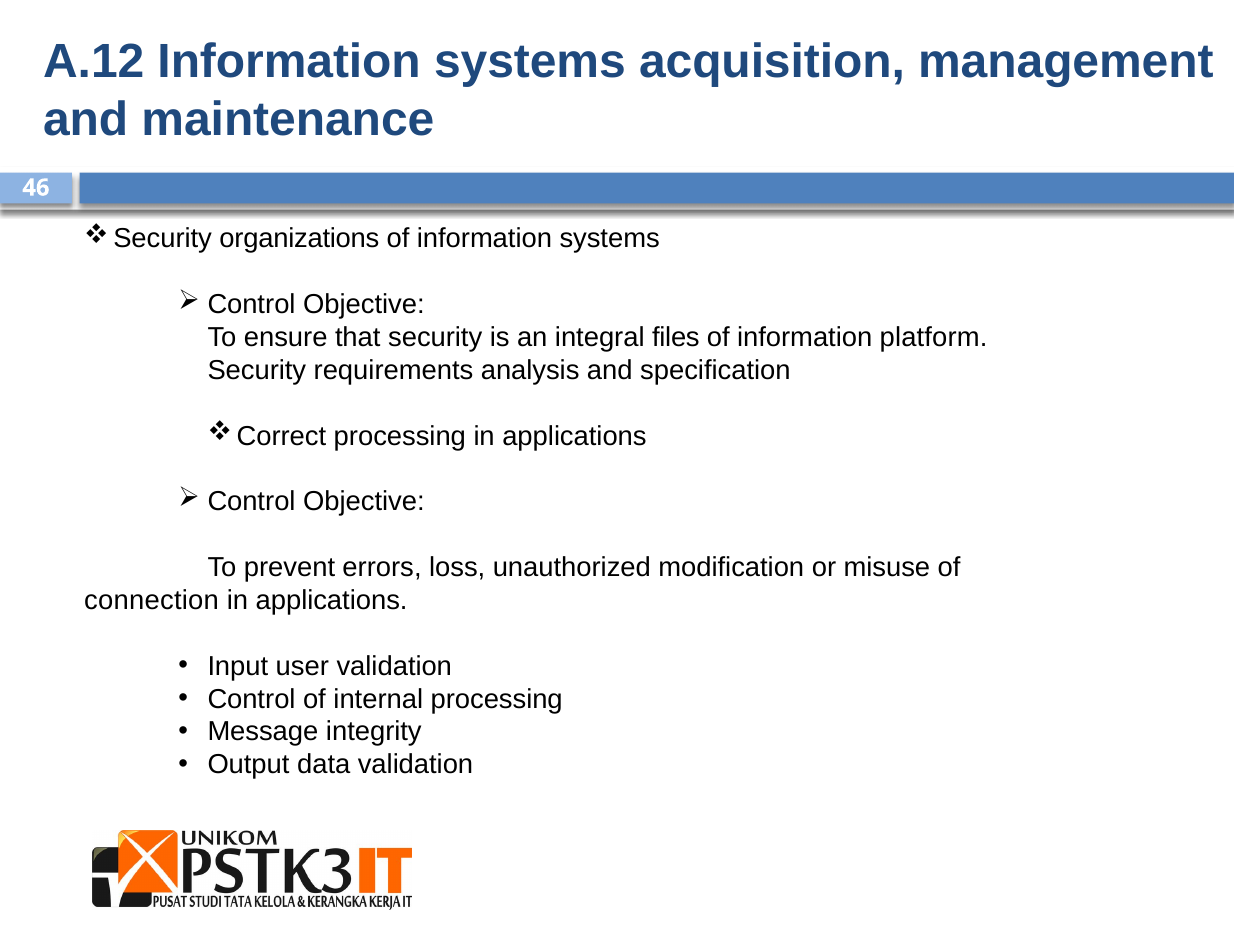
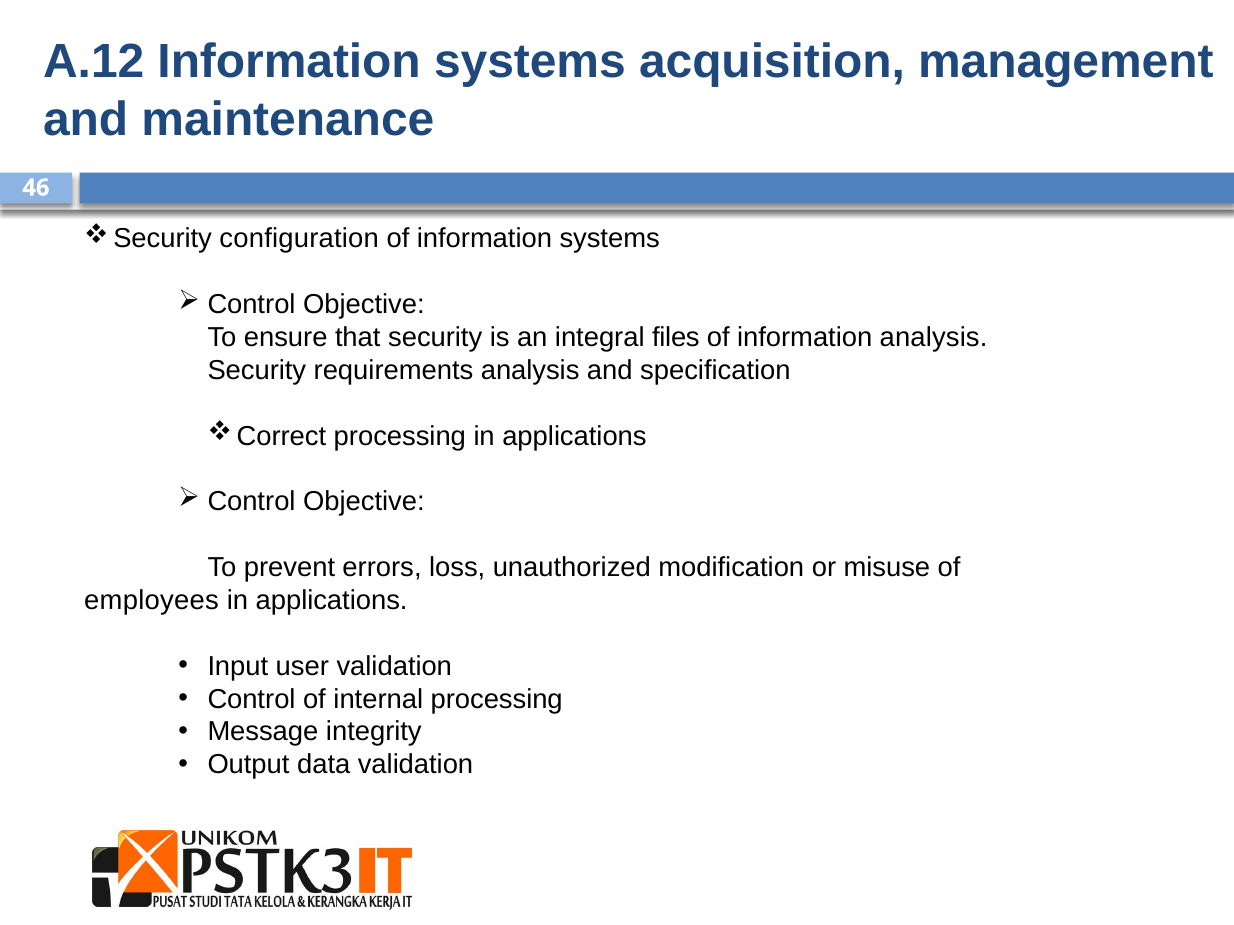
organizations: organizations -> configuration (299, 239)
information platform: platform -> analysis (934, 338)
connection: connection -> employees (152, 601)
